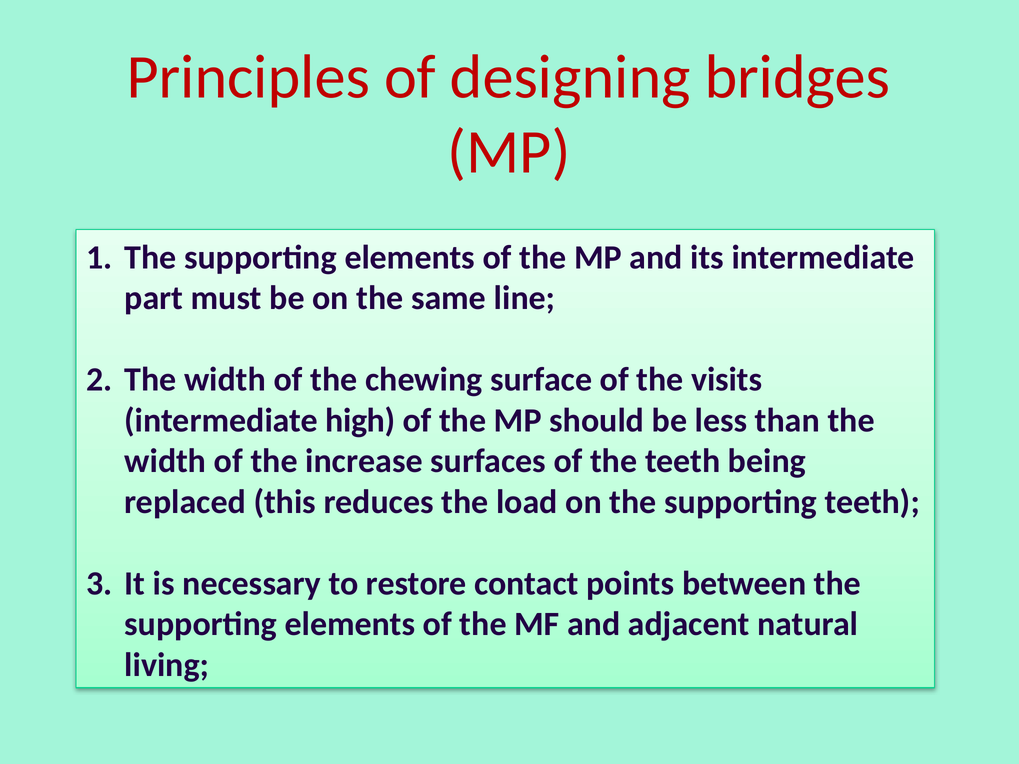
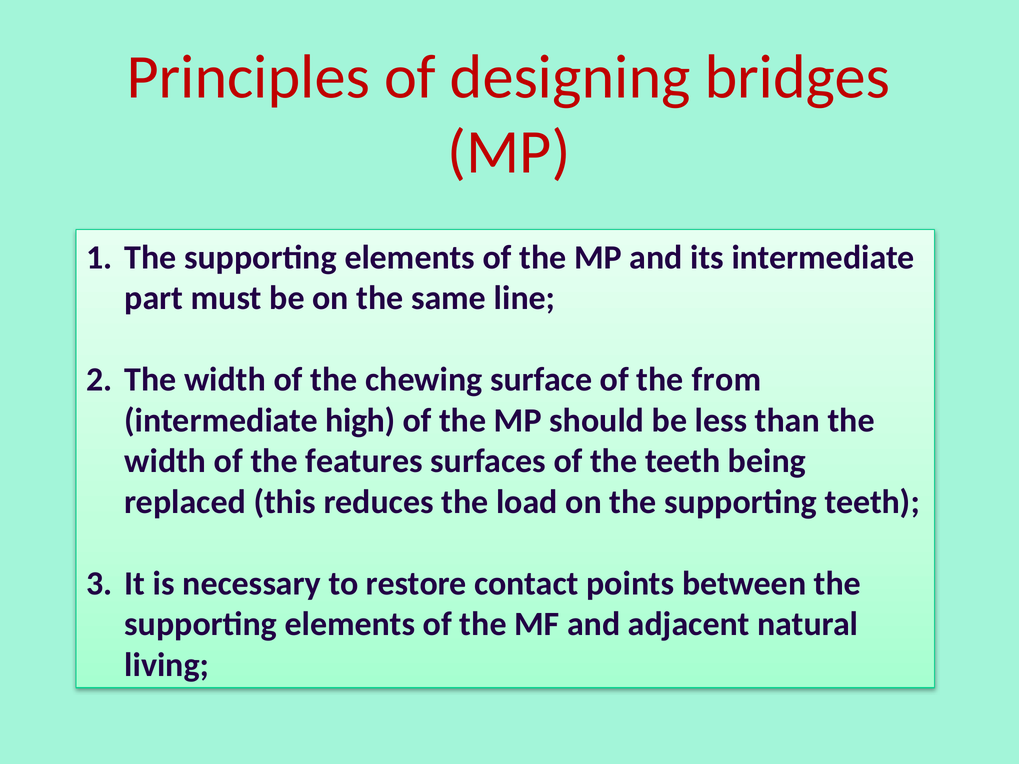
visits: visits -> from (726, 380)
increase: increase -> features (364, 461)
